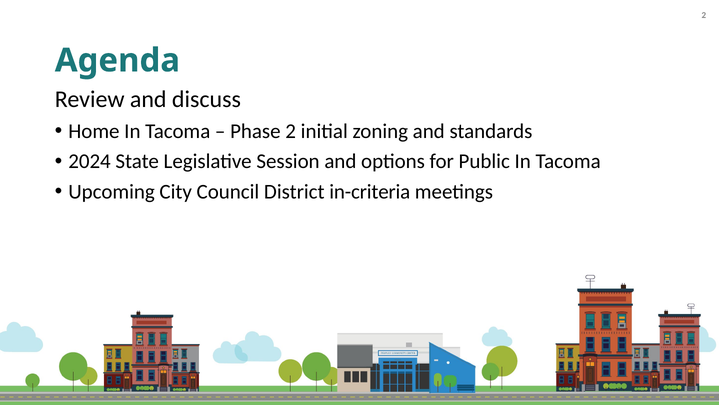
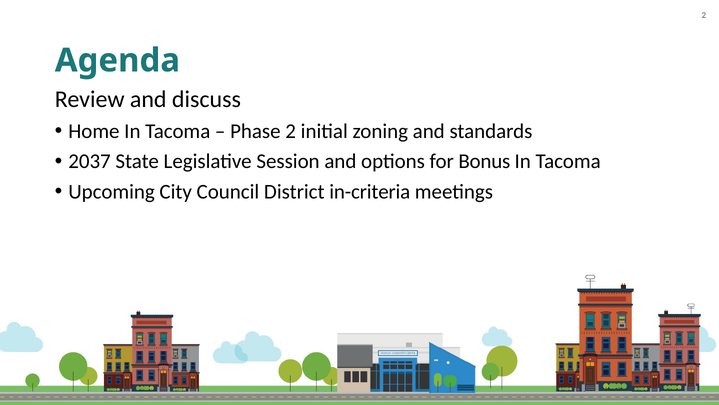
2024: 2024 -> 2037 (90, 161)
Public: Public -> Bonus (484, 161)
